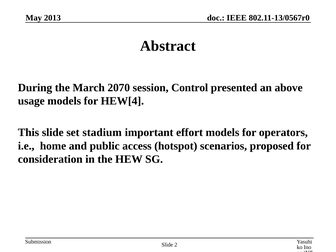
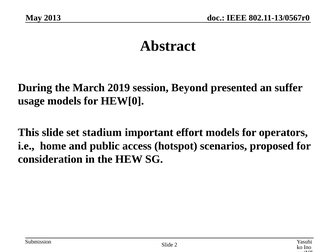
2070: 2070 -> 2019 (119, 88)
Control: Control -> Beyond (190, 88)
above: above -> suffer (289, 88)
HEW[4: HEW[4 -> HEW[0 (122, 101)
